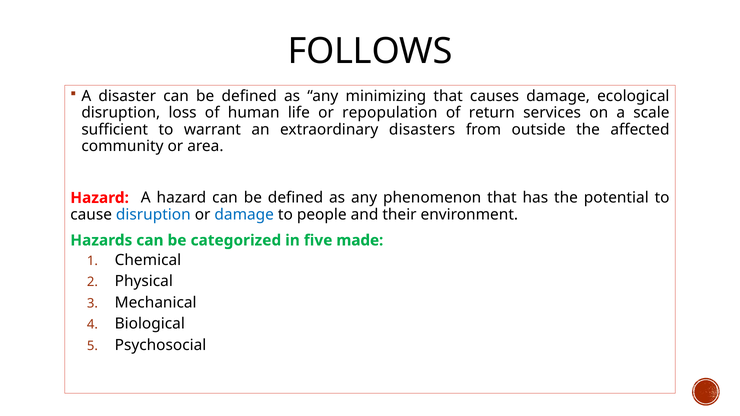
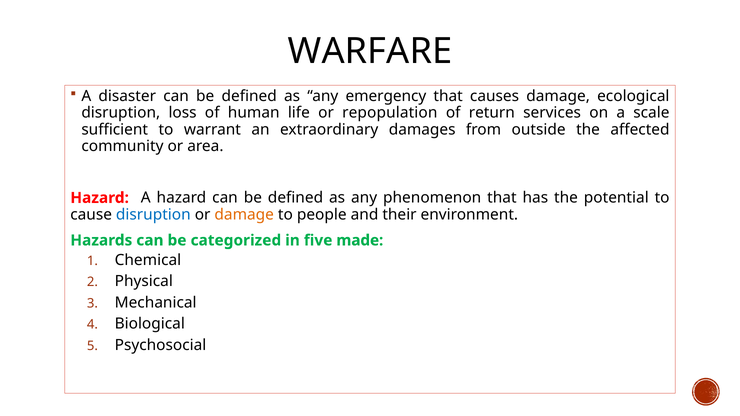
FOLLOWS: FOLLOWS -> WARFARE (370, 52)
minimizing: minimizing -> emergency (386, 96)
disasters: disasters -> damages (422, 130)
damage colour: blue -> orange (244, 215)
